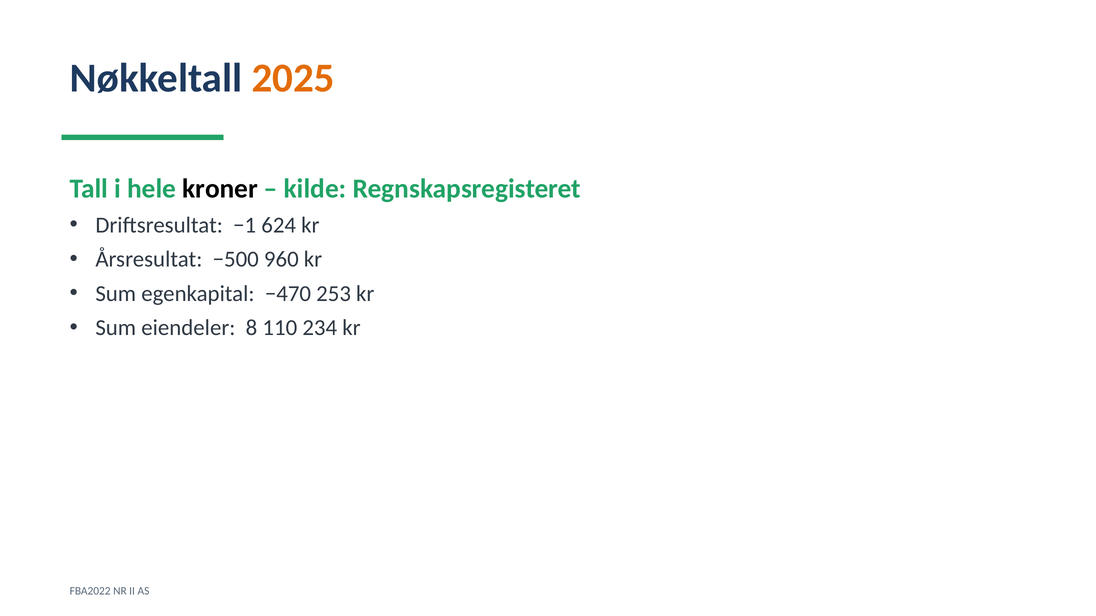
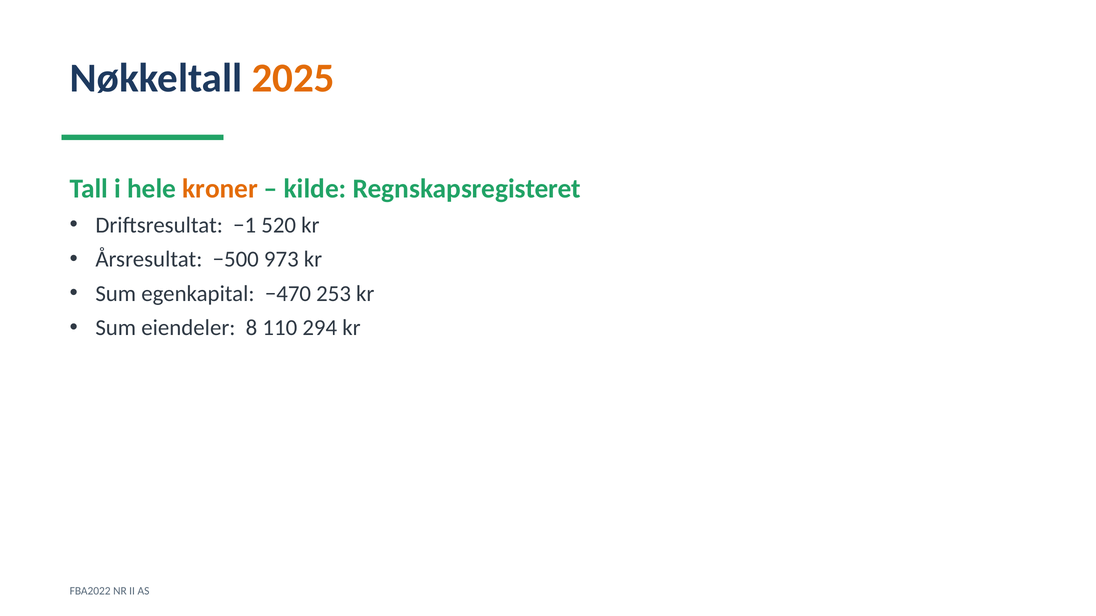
kroner colour: black -> orange (220, 189)
624: 624 -> 520 (279, 225)
960: 960 -> 973 (281, 260)
234: 234 -> 294 (320, 328)
